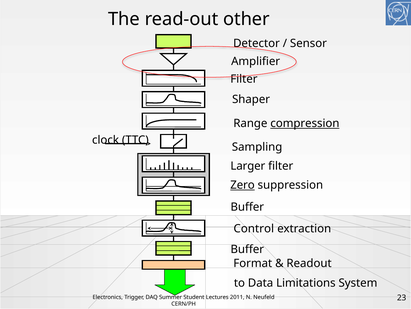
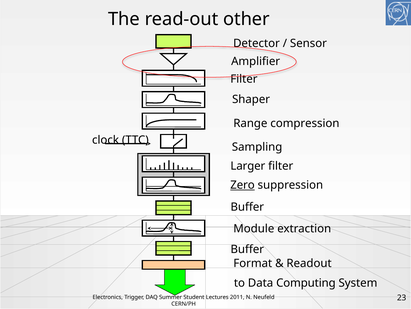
compression underline: present -> none (305, 123)
Control: Control -> Module (254, 228)
Limitations: Limitations -> Computing (306, 283)
